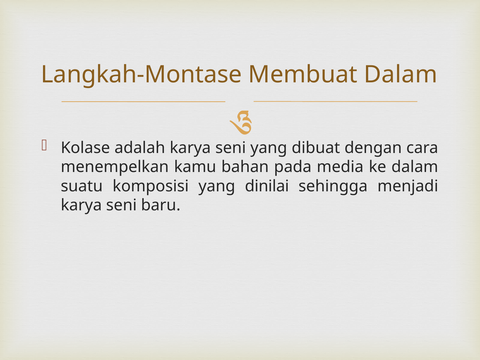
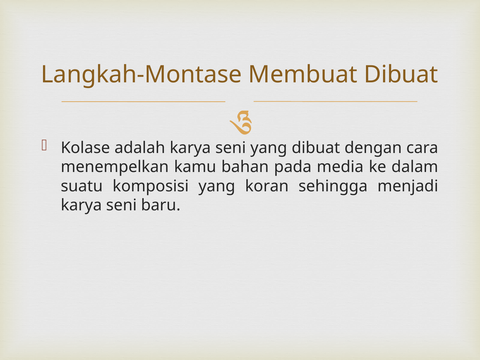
Membuat Dalam: Dalam -> Dibuat (401, 75)
dinilai: dinilai -> koran (267, 186)
